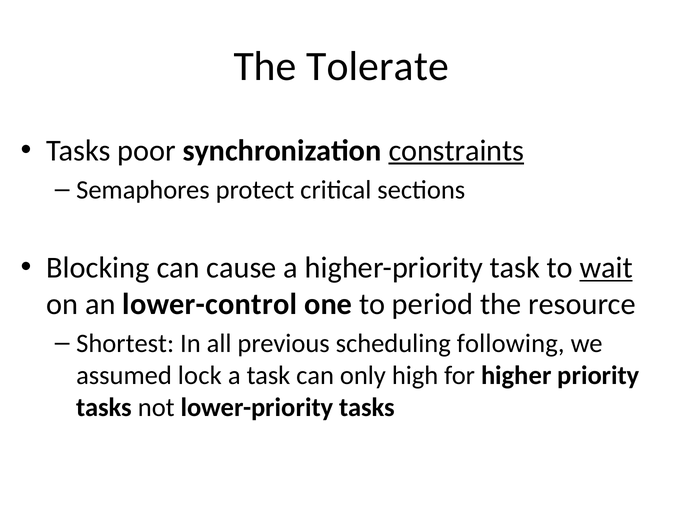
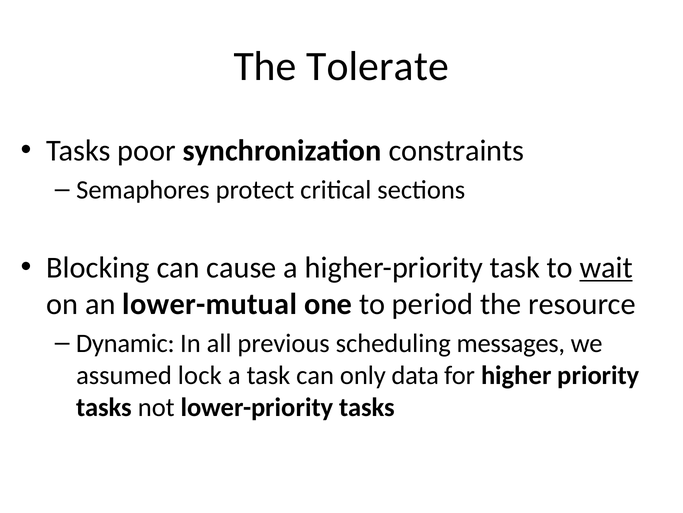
constraints underline: present -> none (456, 150)
lower-control: lower-control -> lower-mutual (210, 304)
Shortest: Shortest -> Dynamic (125, 343)
following: following -> messages (511, 343)
high: high -> data (415, 375)
